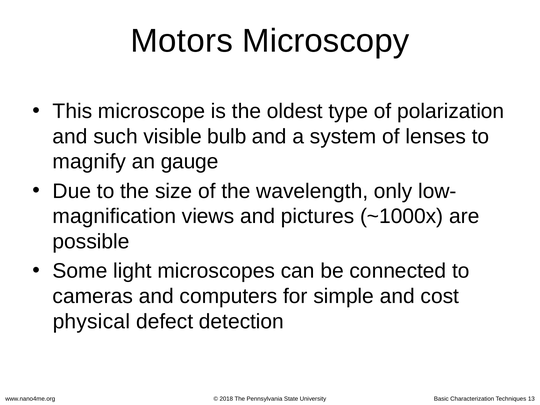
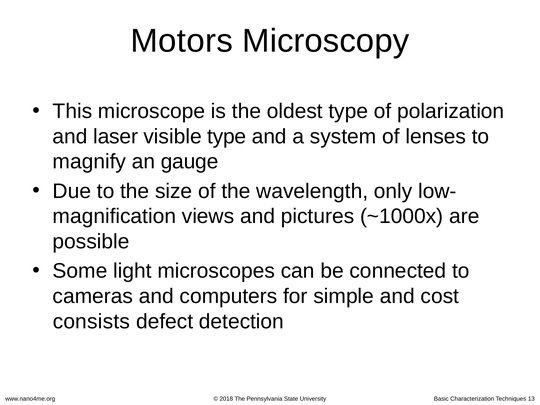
such: such -> laser (116, 136)
visible bulb: bulb -> type (227, 136)
physical: physical -> consists (91, 321)
